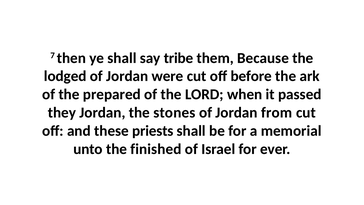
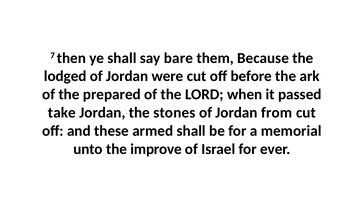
tribe: tribe -> bare (178, 58)
they: they -> take (62, 113)
priests: priests -> armed (153, 131)
finished: finished -> improve (156, 149)
